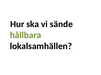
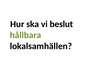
sände: sände -> beslut (61, 24)
